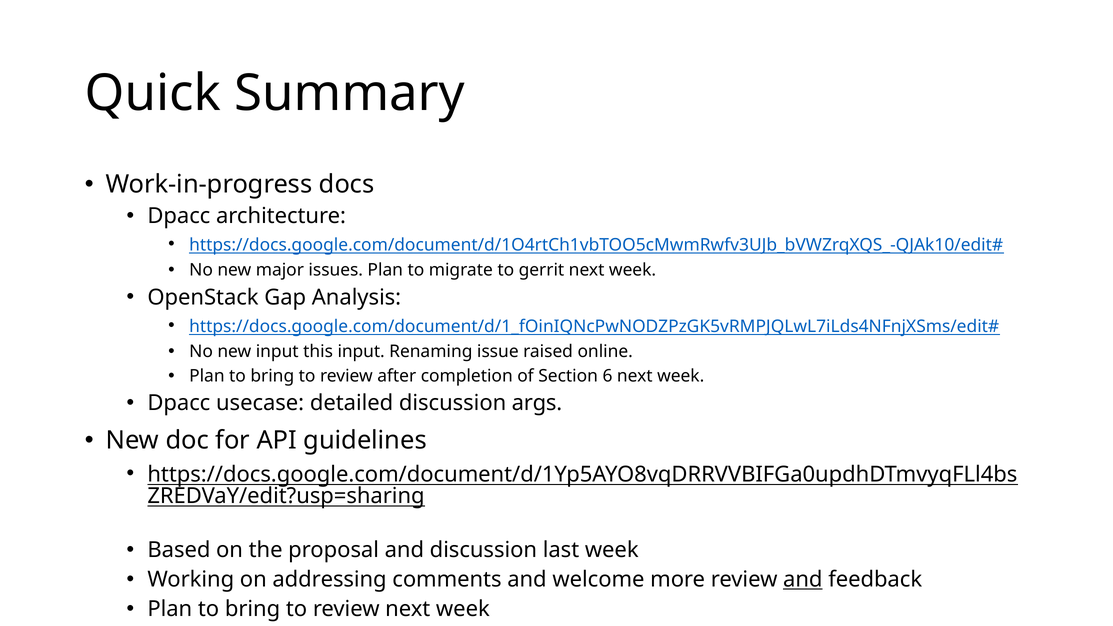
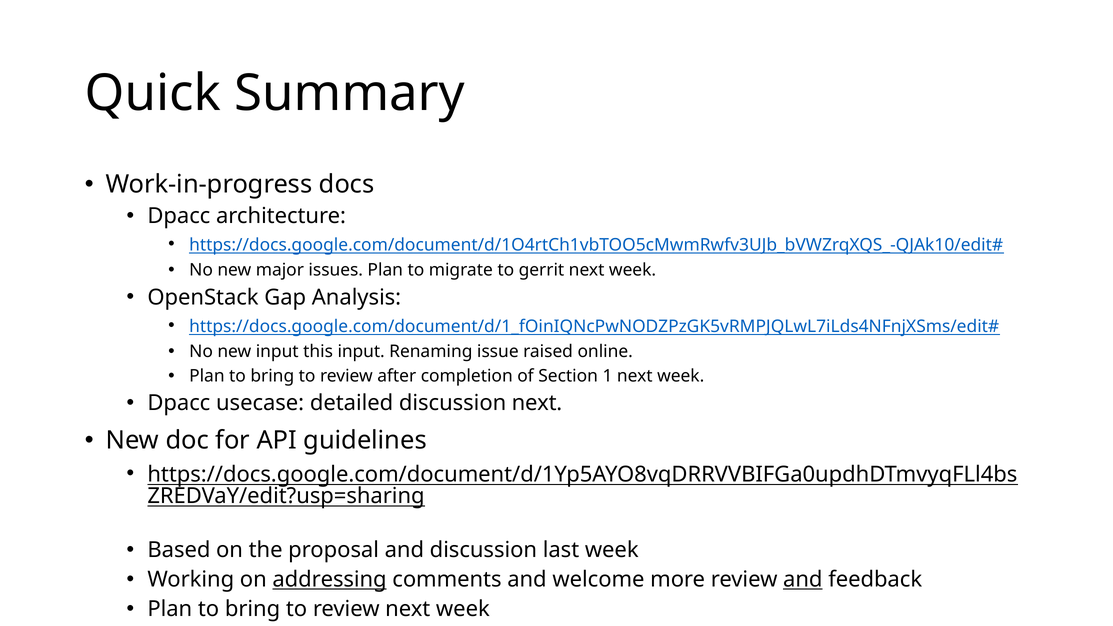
6: 6 -> 1 (608, 376)
discussion args: args -> next (537, 403)
addressing underline: none -> present (330, 580)
